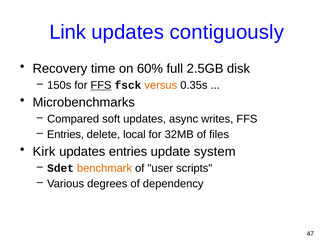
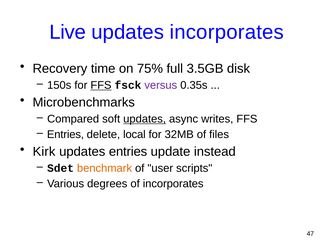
Link: Link -> Live (68, 32)
updates contiguously: contiguously -> incorporates (227, 32)
60%: 60% -> 75% (150, 69)
2.5GB: 2.5GB -> 3.5GB (205, 69)
versus colour: orange -> purple (161, 85)
updates underline: none -> present (145, 119)
system: system -> instead (215, 152)
of dependency: dependency -> incorporates (173, 184)
